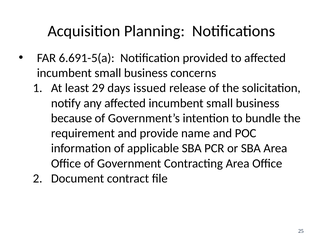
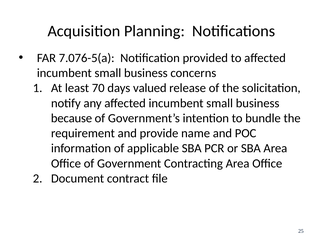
6.691-5(a: 6.691-5(a -> 7.076-5(a (87, 58)
29: 29 -> 70 (98, 88)
issued: issued -> valued (150, 88)
